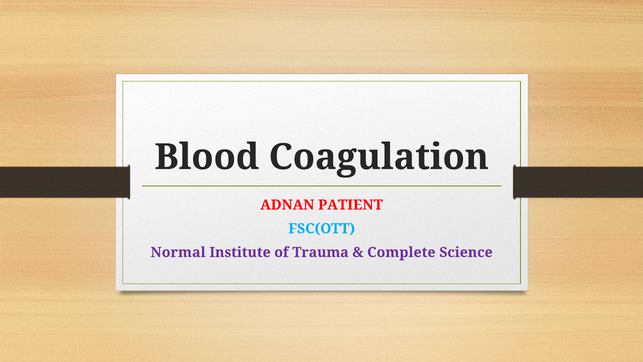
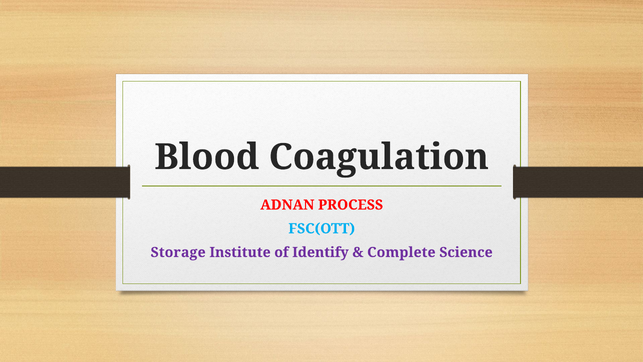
PATIENT: PATIENT -> PROCESS (351, 205)
Normal: Normal -> Storage (178, 252)
Trauma: Trauma -> Identify (320, 252)
